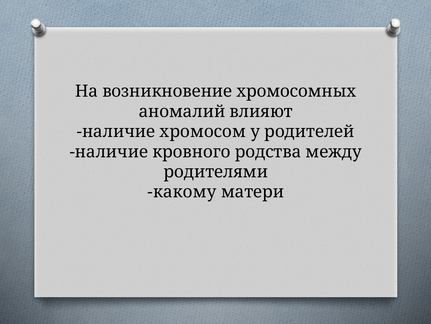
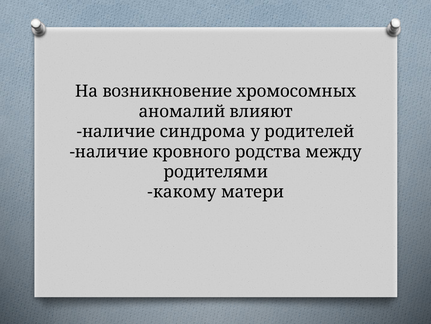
хромосом: хромосом -> синдрома (203, 131)
